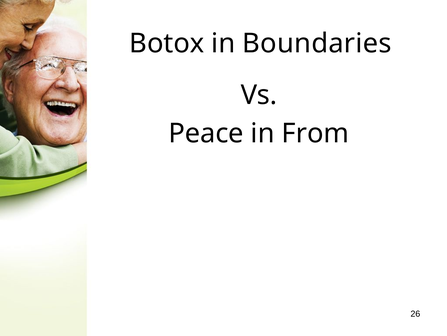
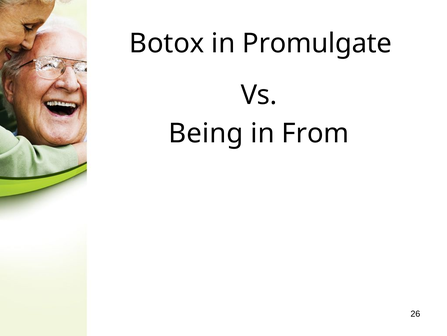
Boundaries: Boundaries -> Promulgate (317, 43)
Peace: Peace -> Being (206, 133)
